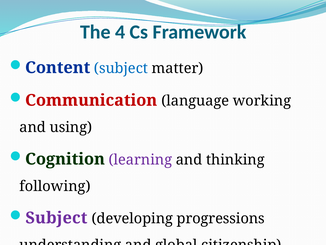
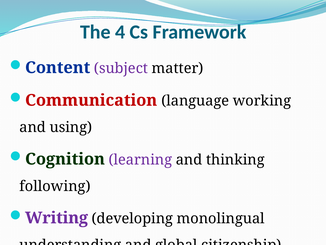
subject colour: blue -> purple (121, 68)
Subject: Subject -> Writing (57, 217)
progressions: progressions -> monolingual (221, 218)
